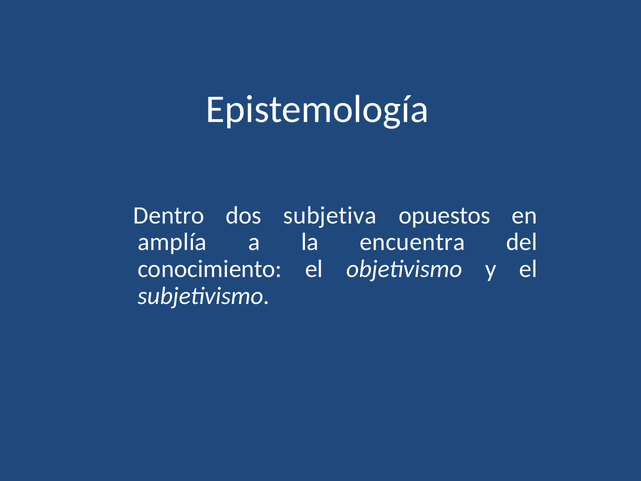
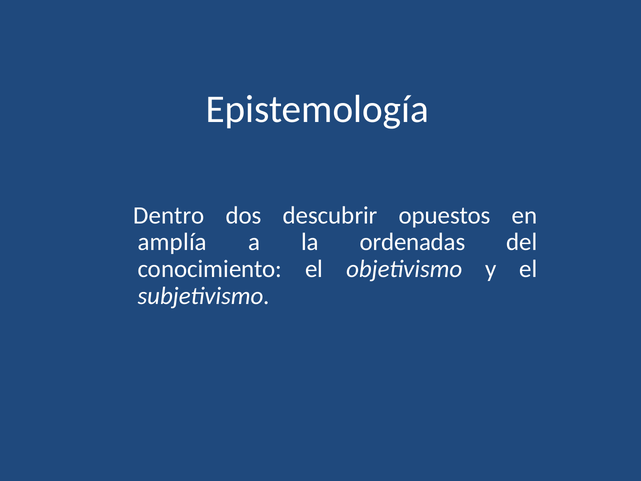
subjetiva: subjetiva -> descubrir (330, 215)
encuentra: encuentra -> ordenadas (413, 242)
